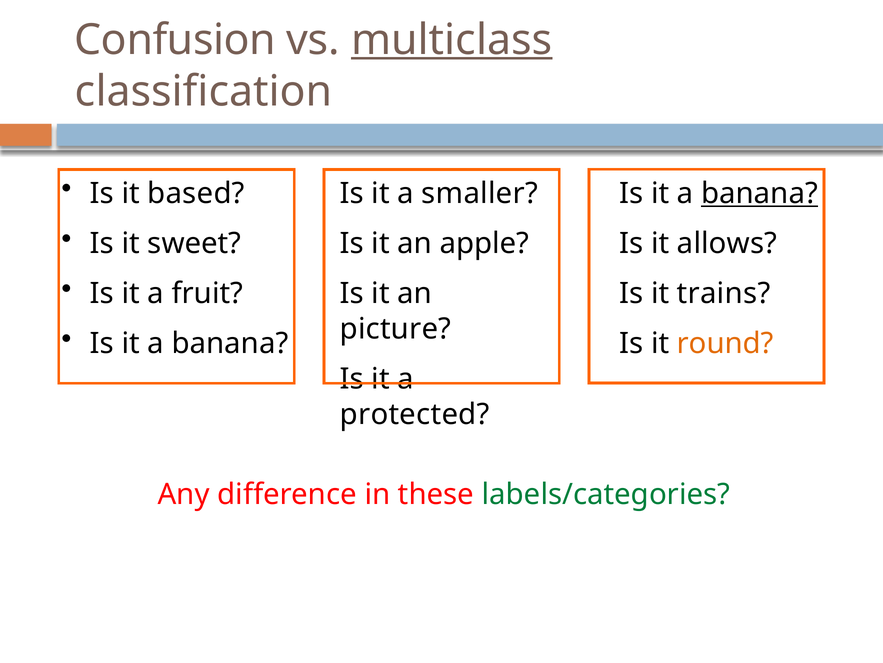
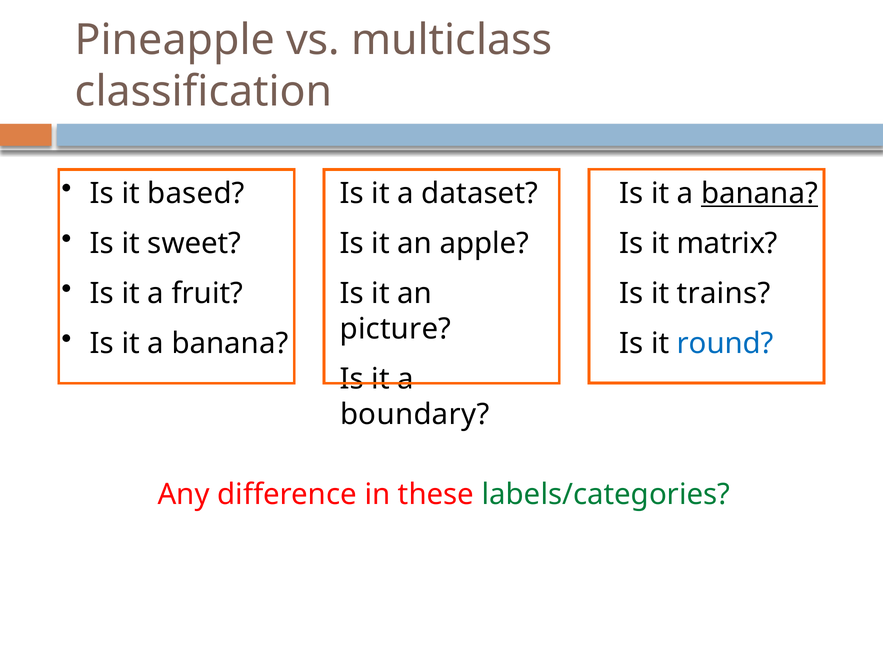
Confusion: Confusion -> Pineapple (175, 40)
multiclass underline: present -> none (452, 40)
smaller: smaller -> dataset (480, 193)
allows: allows -> matrix (727, 243)
round colour: orange -> blue (725, 343)
protected: protected -> boundary (415, 414)
